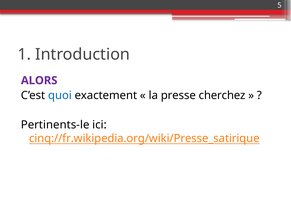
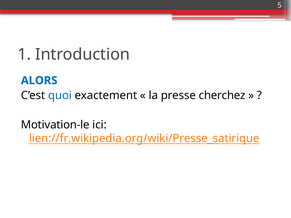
ALORS colour: purple -> blue (39, 81)
Pertinents-le: Pertinents-le -> Motivation-le (55, 125)
cinq://fr.wikipedia.org/wiki/Presse_satirique: cinq://fr.wikipedia.org/wiki/Presse_satirique -> lien://fr.wikipedia.org/wiki/Presse_satirique (144, 139)
